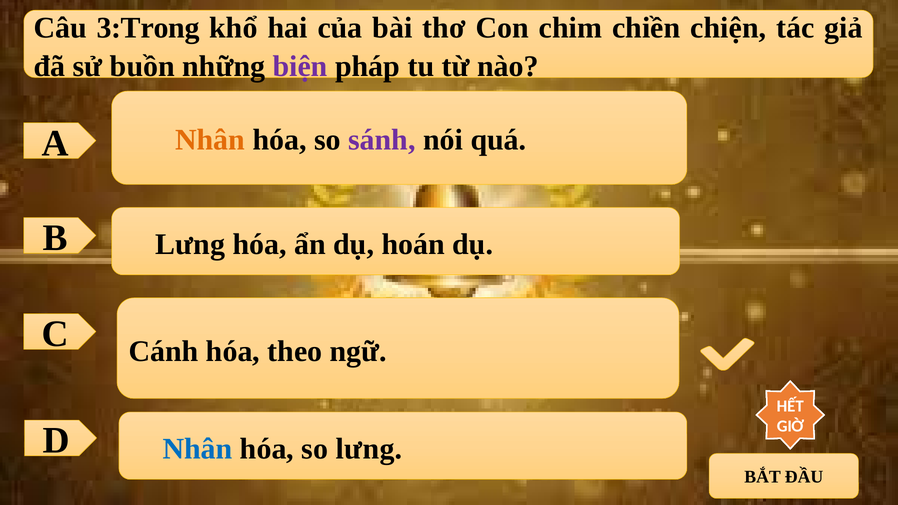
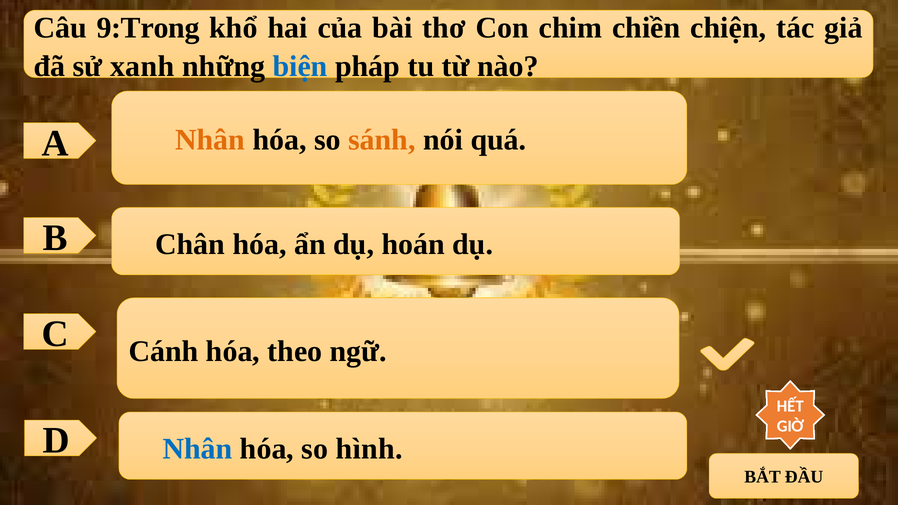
3:Trong: 3:Trong -> 9:Trong (148, 28)
buồn: buồn -> xanh (142, 66)
biện colour: purple -> blue (300, 66)
sánh colour: purple -> orange (382, 140)
Lưng: Lưng -> Chân (190, 245)
so lưng: lưng -> hình (369, 449)
